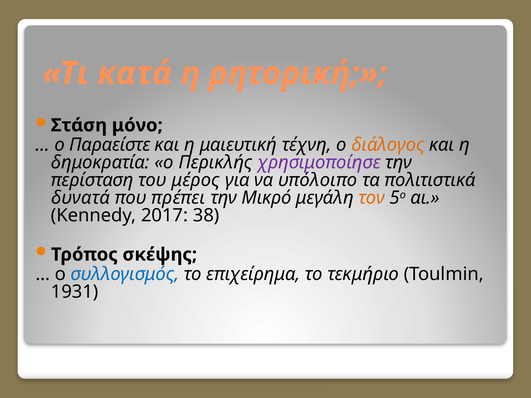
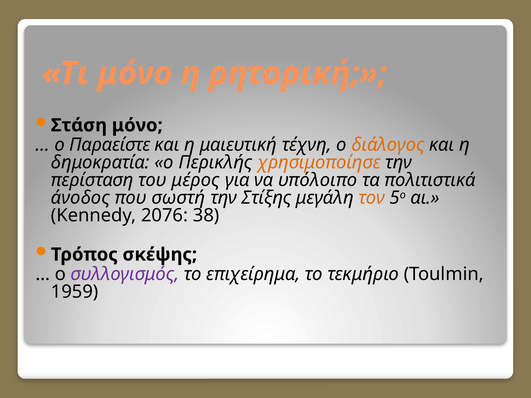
Tι κατά: κατά -> μόνο (135, 73)
χρησιμοποίησε colour: purple -> orange (319, 163)
δυνατά: δυνατά -> άνοδος (80, 198)
πρέπει: πρέπει -> σωστή (178, 198)
Μικρό: Μικρό -> Στίξης (267, 198)
2017: 2017 -> 2076 (165, 216)
συλλογισμός colour: blue -> purple (125, 274)
1931: 1931 -> 1959 (75, 292)
